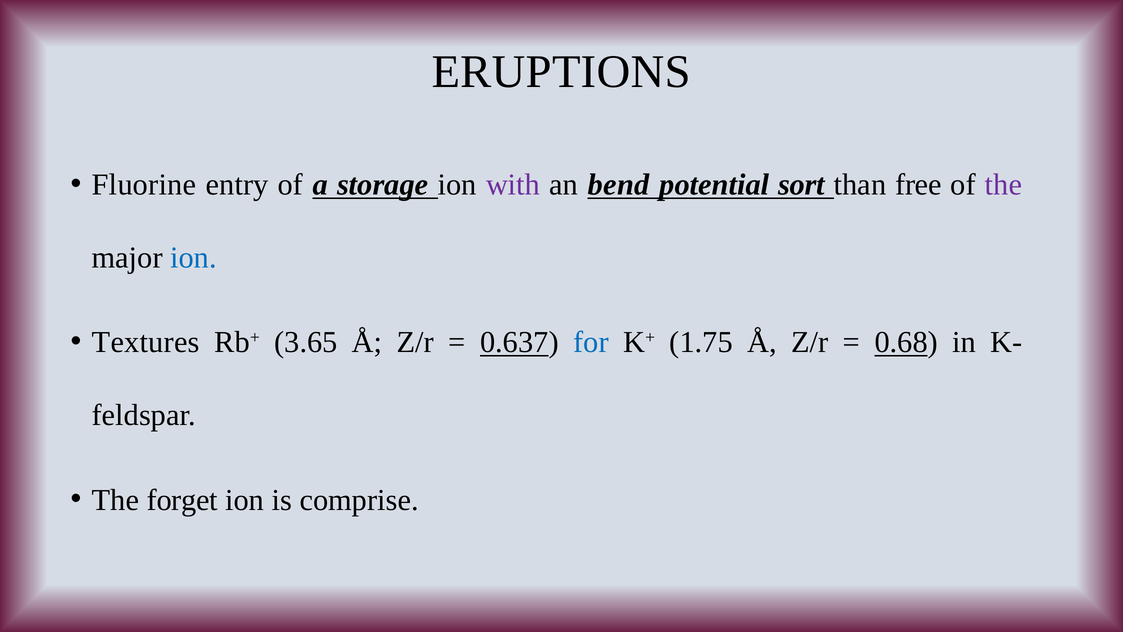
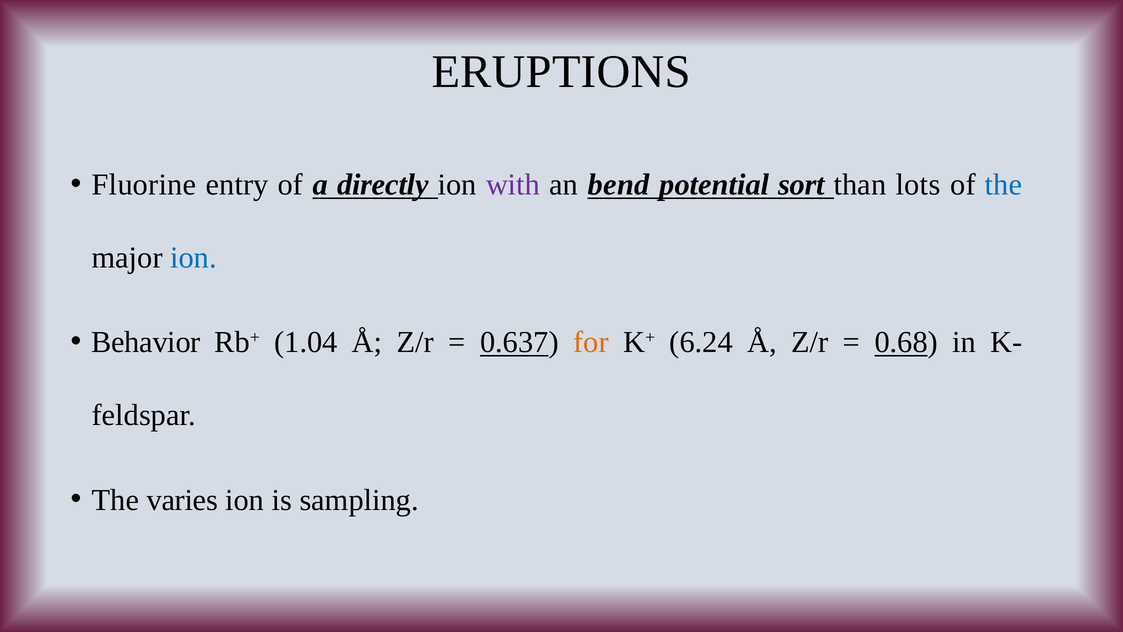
storage: storage -> directly (383, 185)
free: free -> lots (918, 185)
the colour: purple -> blue (1004, 185)
Textures: Textures -> Behavior (146, 342)
3.65: 3.65 -> 1.04 (306, 342)
for colour: blue -> orange (591, 342)
1.75: 1.75 -> 6.24 (701, 342)
forget: forget -> varies (182, 500)
comprise: comprise -> sampling (359, 500)
